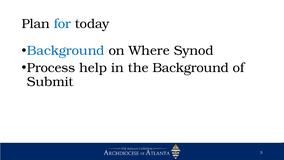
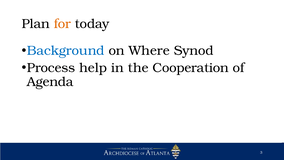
for colour: blue -> orange (62, 24)
the Background: Background -> Cooperation (191, 68)
Submit: Submit -> Agenda (50, 82)
